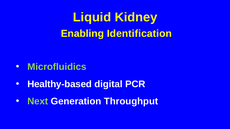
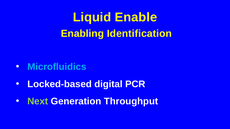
Kidney: Kidney -> Enable (136, 17)
Microfluidics colour: light green -> light blue (57, 67)
Healthy-based: Healthy-based -> Locked-based (60, 84)
